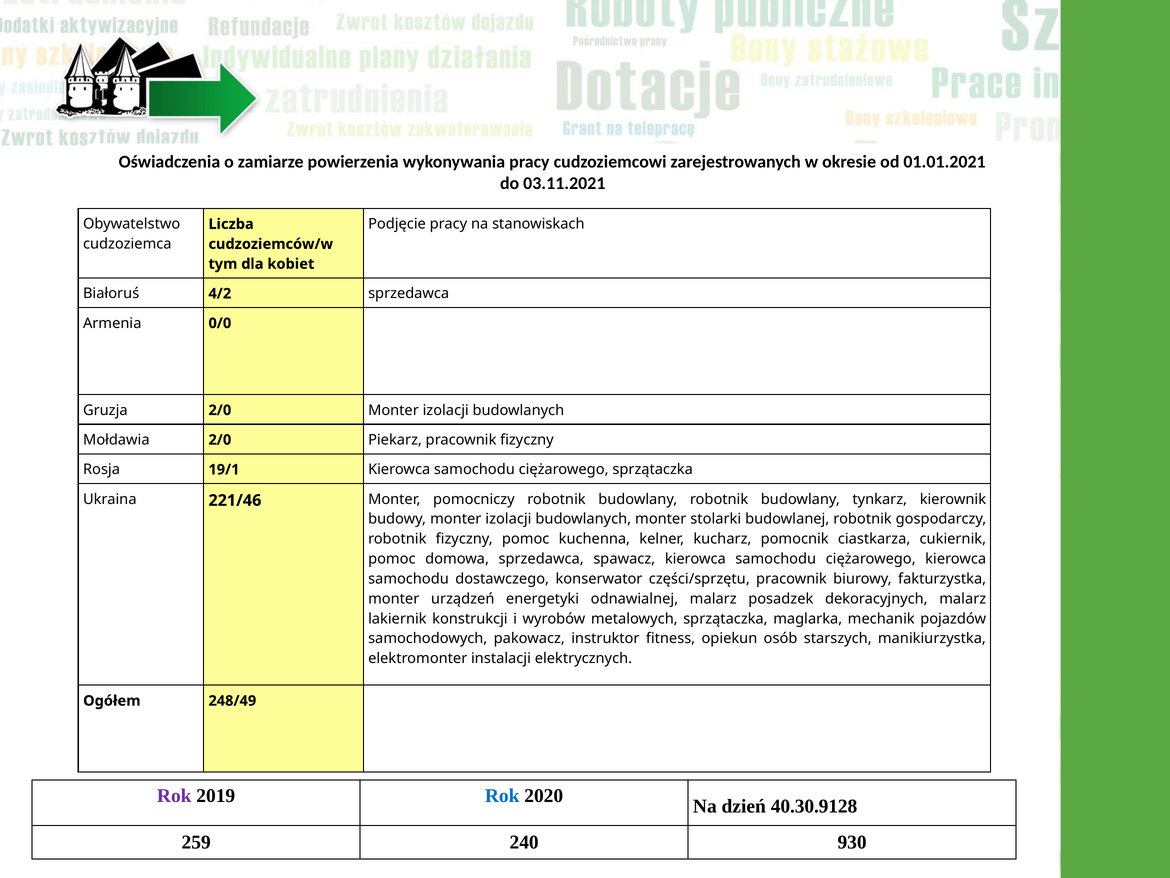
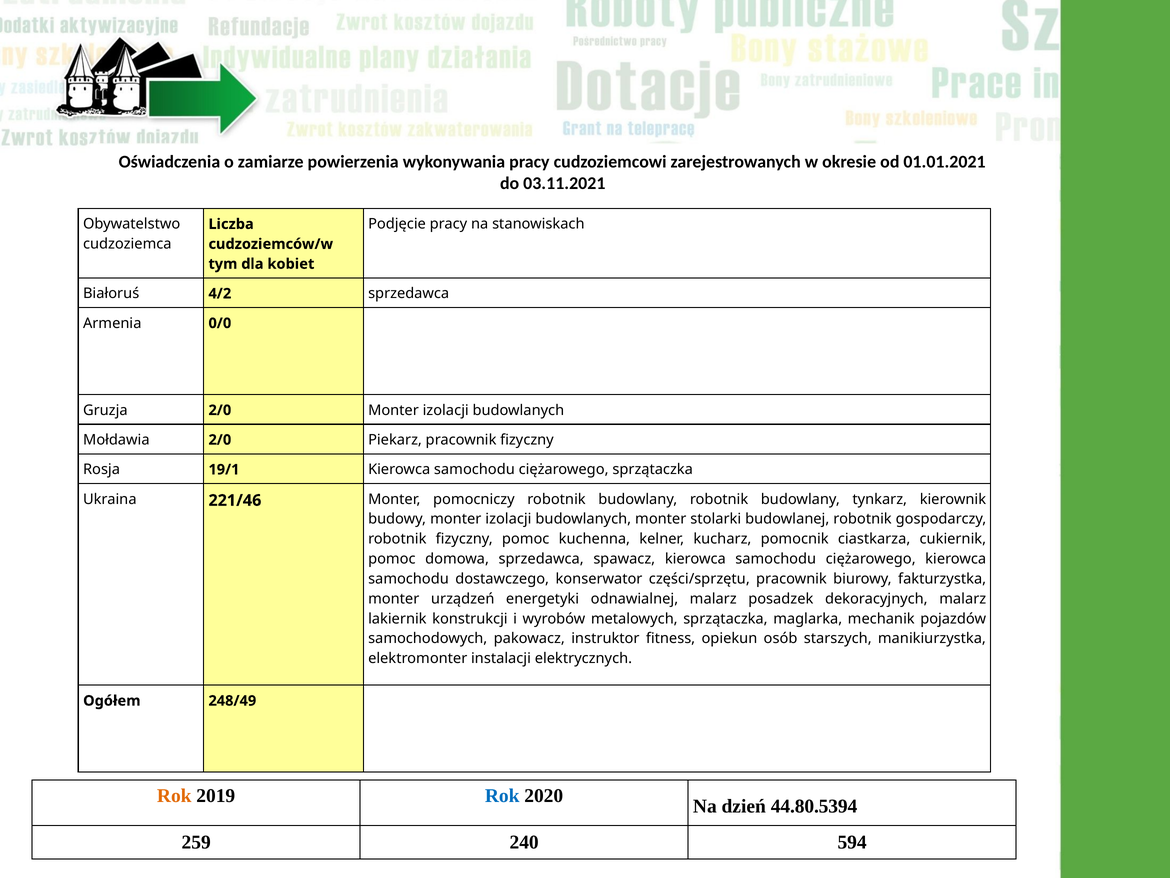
Rok colour: purple -> orange (174, 795)
40.30.9128: 40.30.9128 -> 44.80.5394 (814, 806)
930: 930 -> 594 (852, 842)
